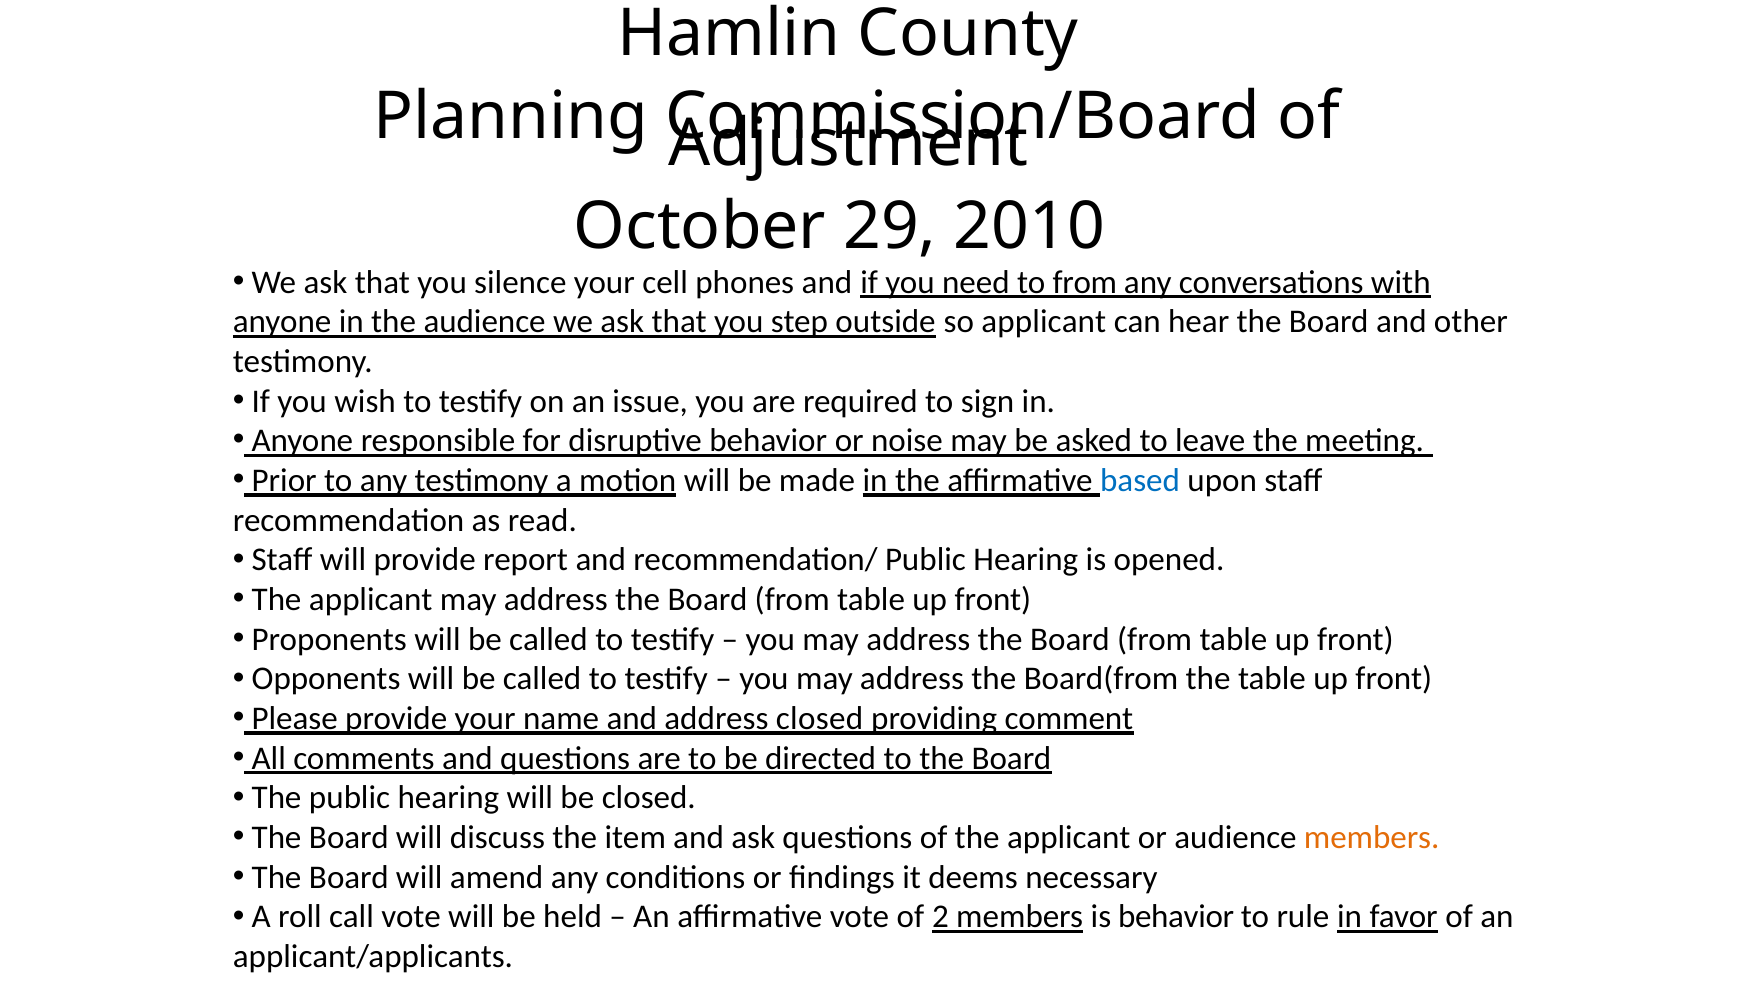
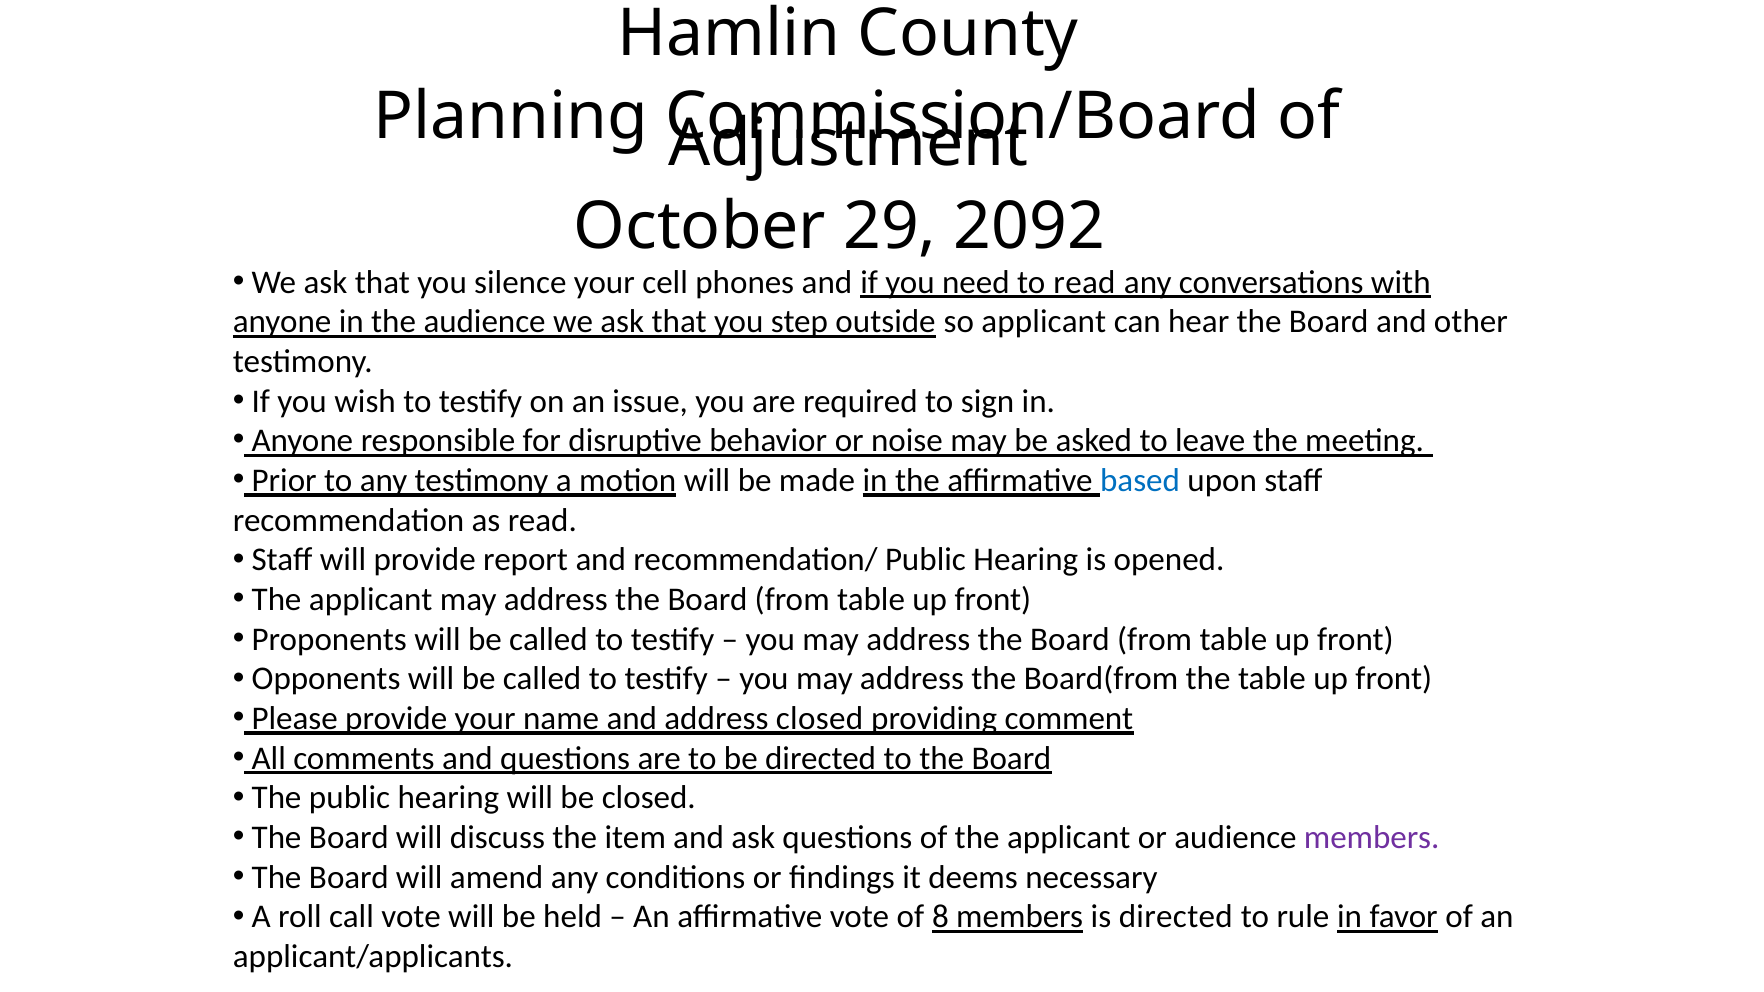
2010: 2010 -> 2092 (1030, 227)
to from: from -> read (1085, 282)
members colour: orange -> purple (1372, 838)
2: 2 -> 8 (941, 917)
is behavior: behavior -> directed (1176, 917)
